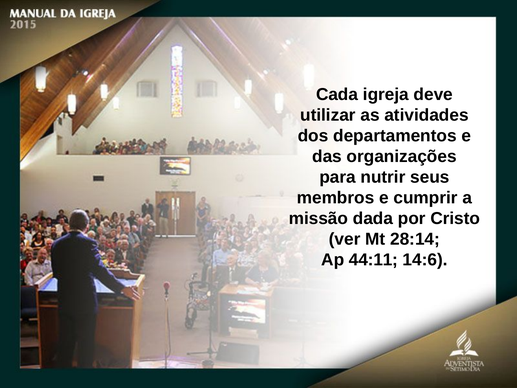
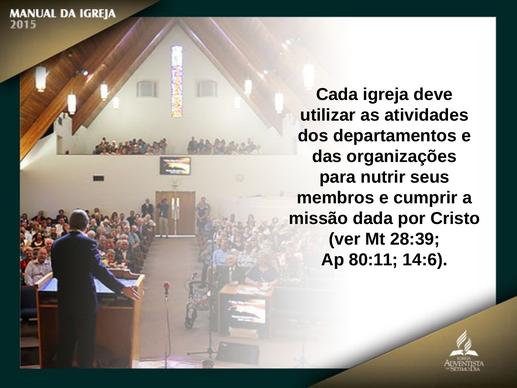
28:14: 28:14 -> 28:39 (415, 239)
44:11: 44:11 -> 80:11 (373, 260)
